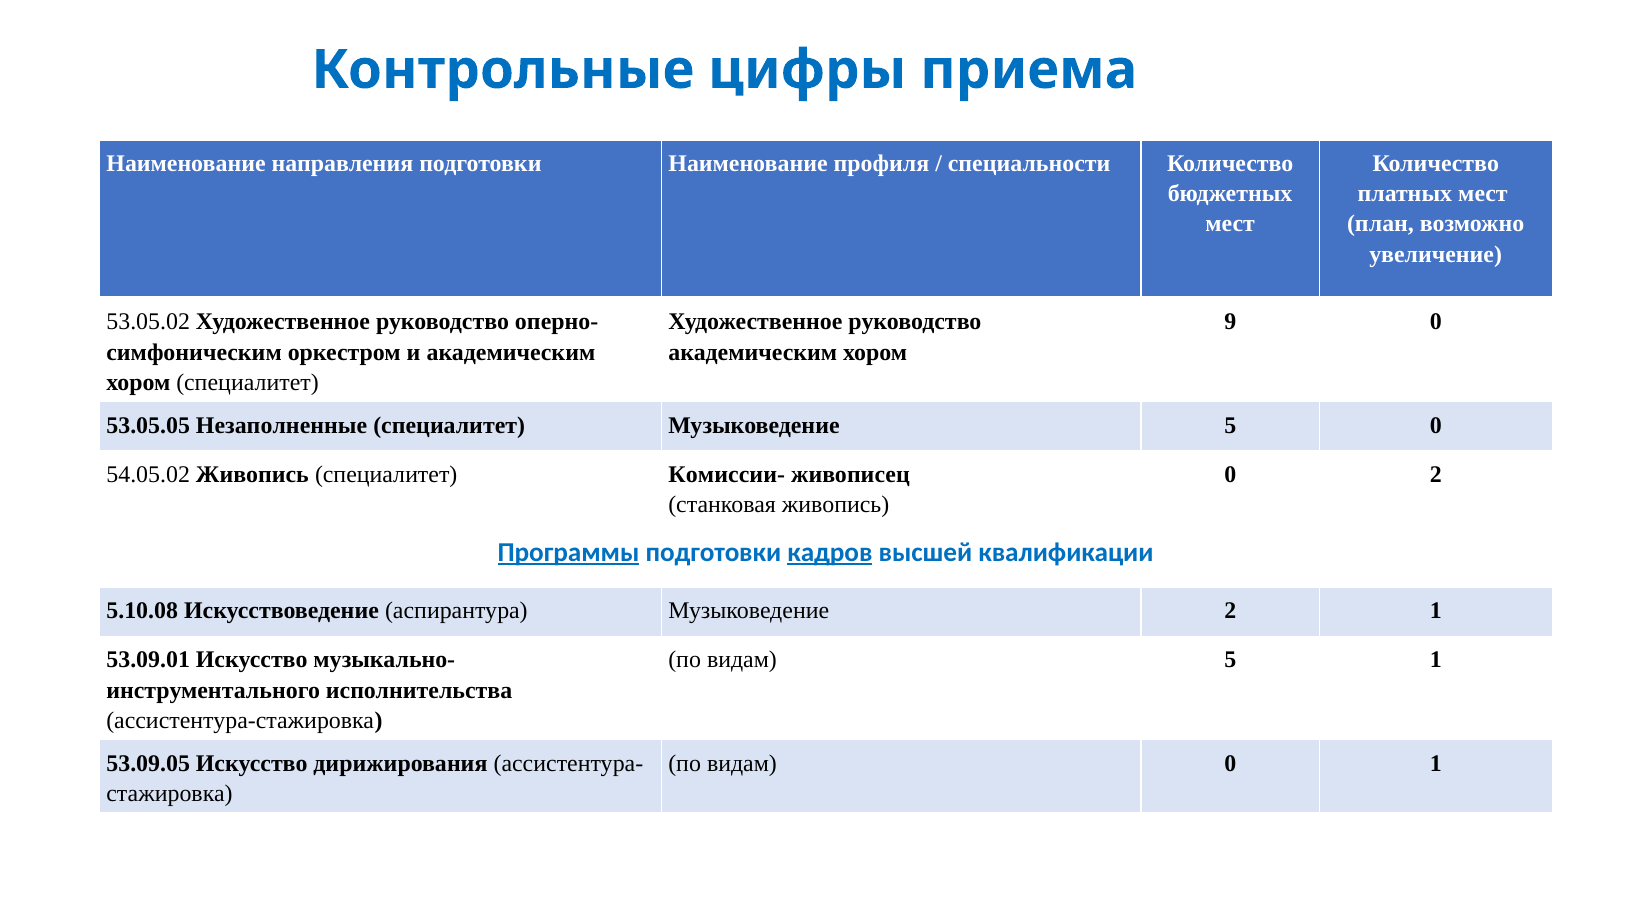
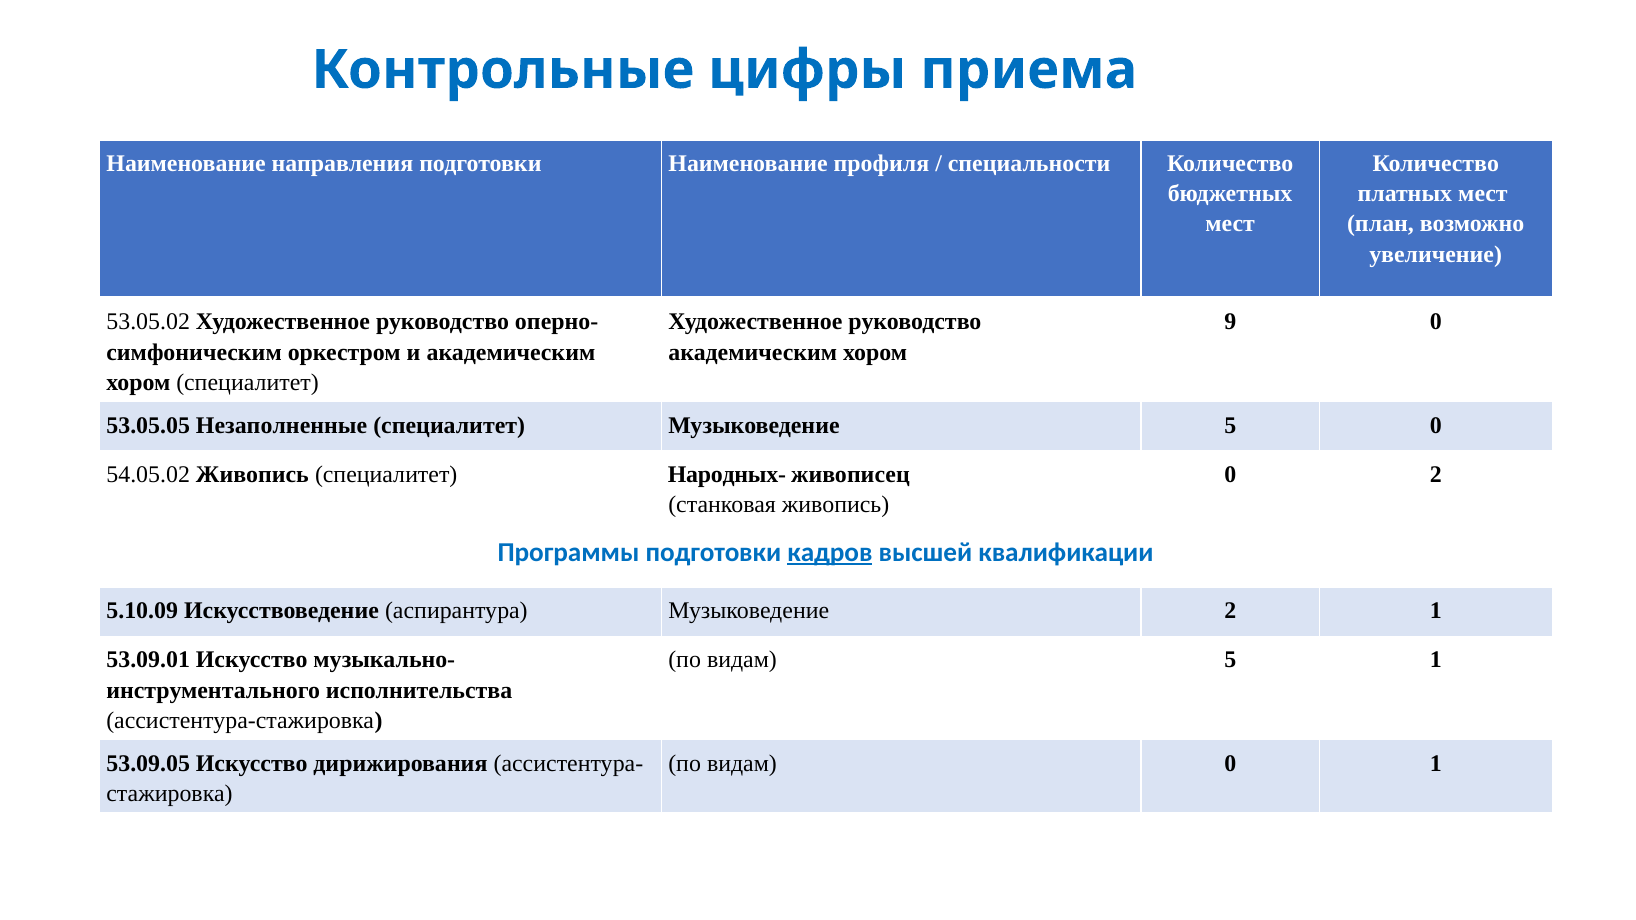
Комиссии-: Комиссии- -> Народных- (727, 475)
Программы underline: present -> none (568, 552)
5.10.08: 5.10.08 -> 5.10.09 (142, 611)
